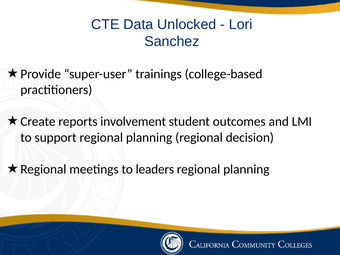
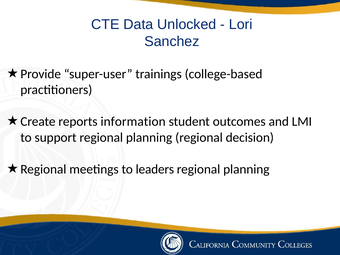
involvement: involvement -> information (133, 122)
